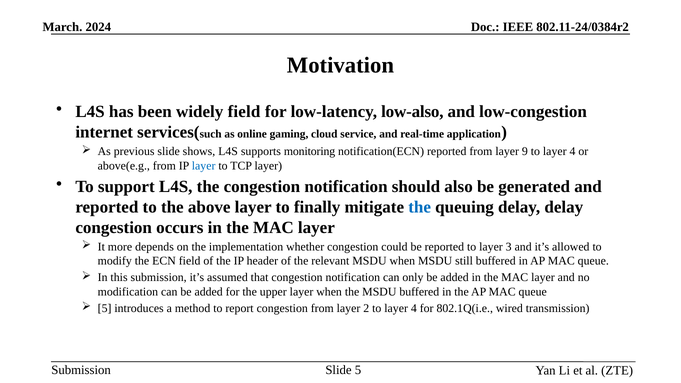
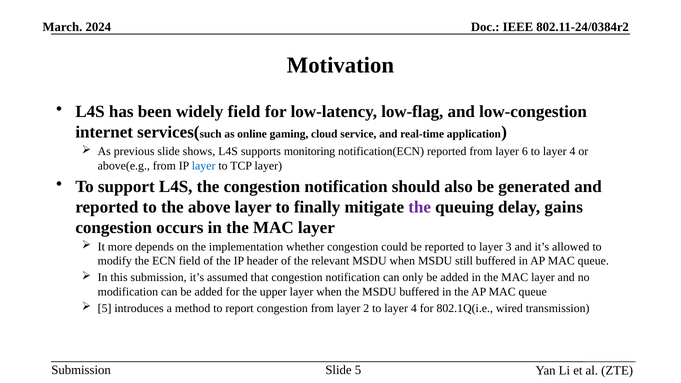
low-also: low-also -> low-flag (412, 112)
9: 9 -> 6 (525, 152)
the colour: blue -> purple (420, 207)
delay delay: delay -> gains (564, 207)
